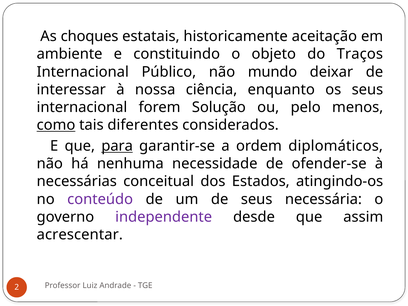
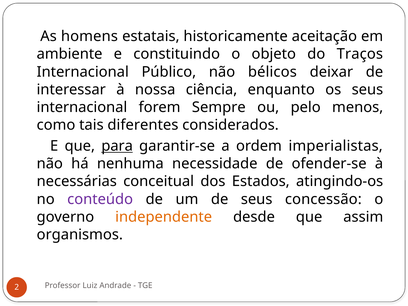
choques: choques -> homens (89, 36)
mundo: mundo -> bélicos (272, 72)
Solução: Solução -> Sempre (219, 107)
como underline: present -> none (56, 125)
diplomáticos: diplomáticos -> imperialistas (336, 146)
necessária: necessária -> concessão (323, 199)
independente colour: purple -> orange (164, 217)
acrescentar: acrescentar -> organismos (80, 235)
